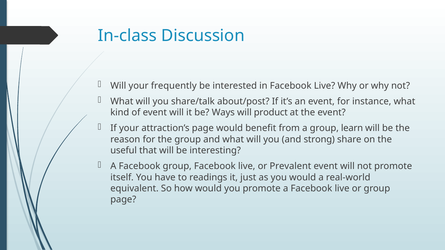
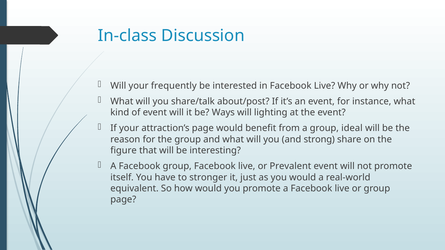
product: product -> lighting (271, 113)
learn: learn -> ideal (352, 128)
useful: useful -> figure (124, 151)
readings: readings -> stronger (208, 178)
